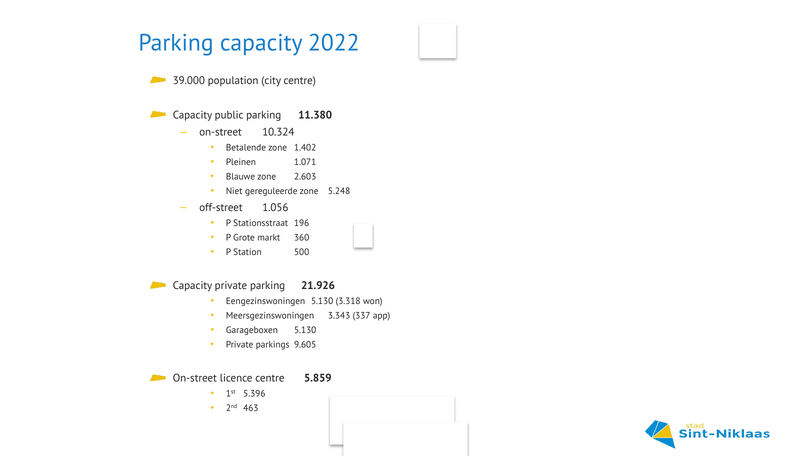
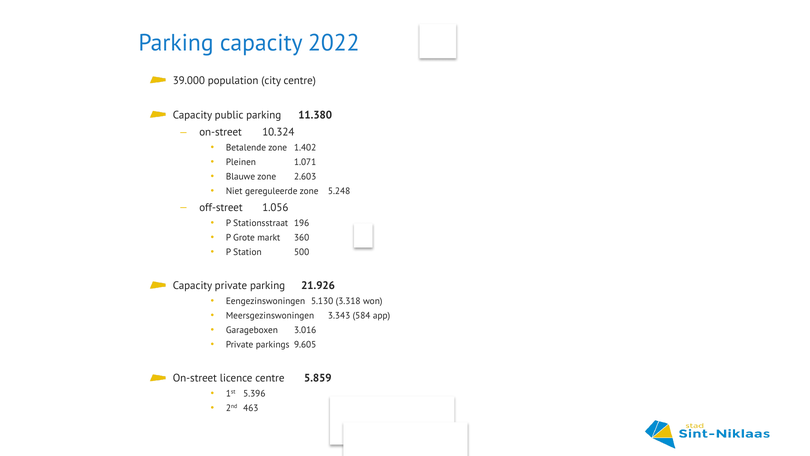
337: 337 -> 584 (362, 315)
Garageboxen 5.130: 5.130 -> 3.016 (305, 330)
